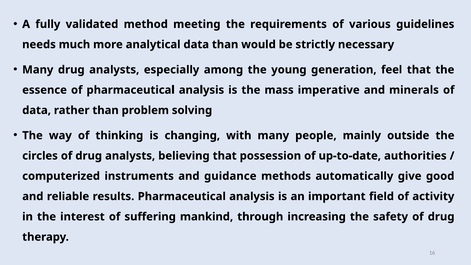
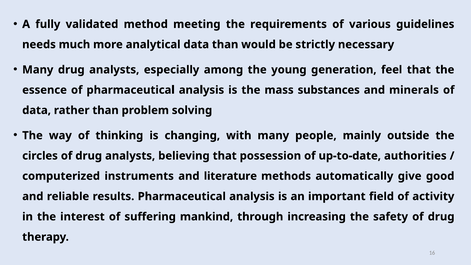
imperative: imperative -> substances (329, 90)
guidance: guidance -> literature (230, 176)
